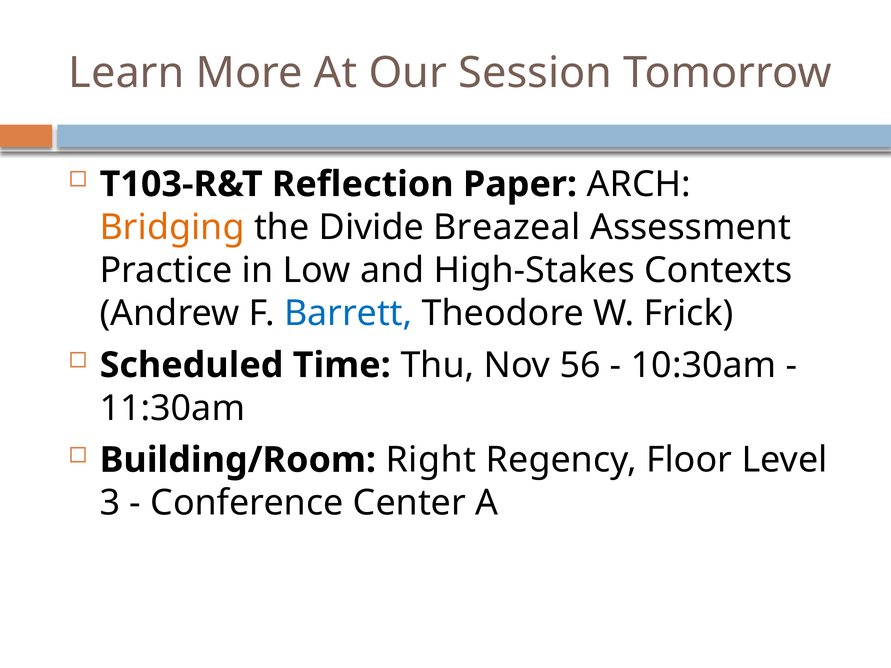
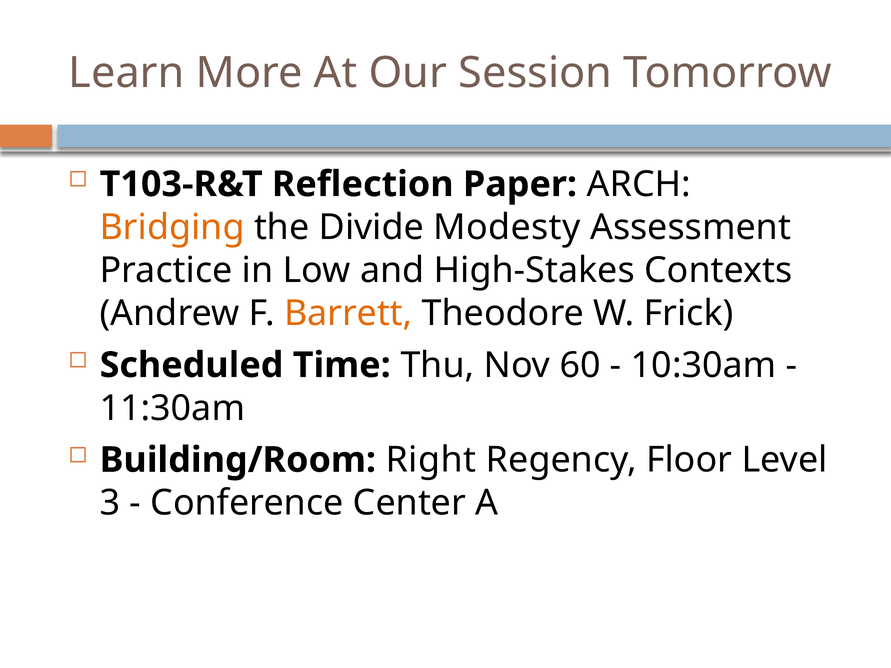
Breazeal: Breazeal -> Modesty (507, 227)
Barrett colour: blue -> orange (348, 314)
56: 56 -> 60 (580, 365)
